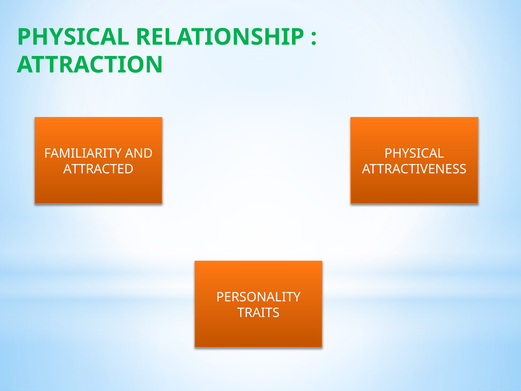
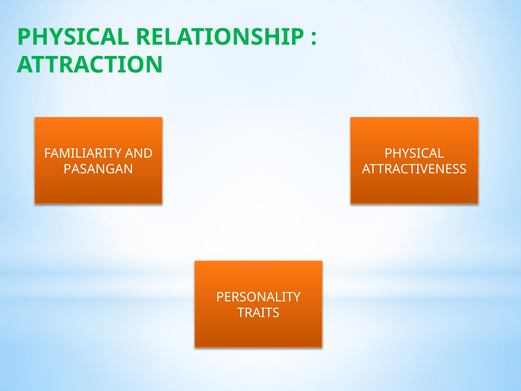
ATTRACTED: ATTRACTED -> PASANGAN (98, 169)
